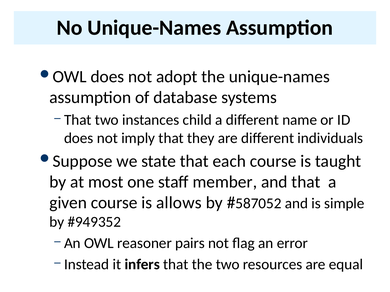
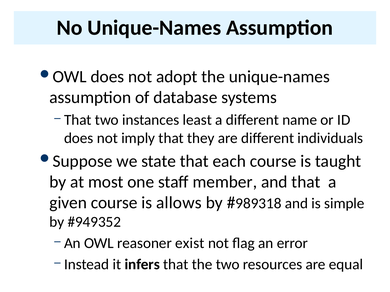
child: child -> least (197, 120)
587052: 587052 -> 989318 (258, 204)
pairs: pairs -> exist (190, 244)
